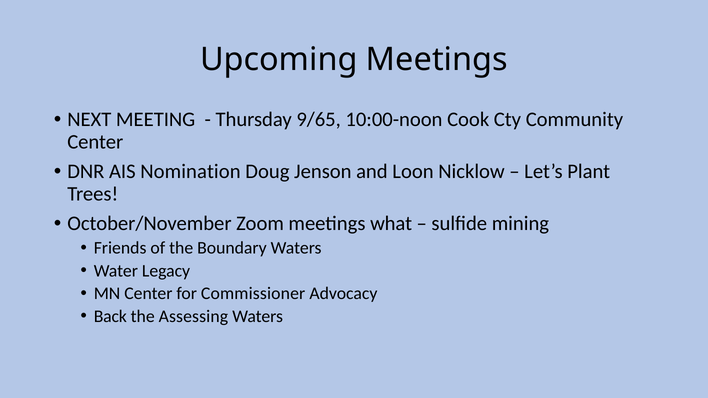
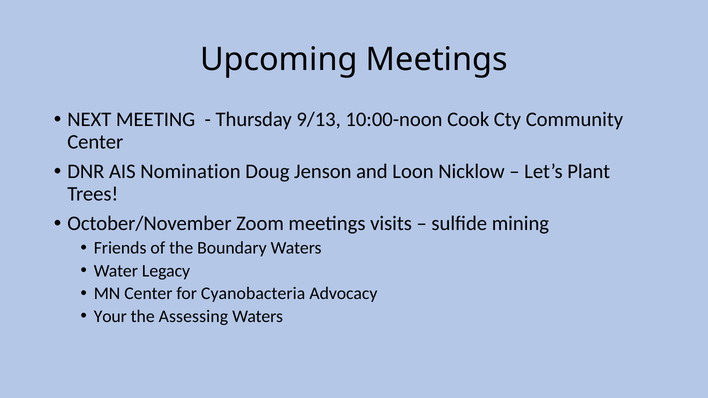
9/65: 9/65 -> 9/13 (319, 120)
what: what -> visits (391, 224)
Commissioner: Commissioner -> Cyanobacteria (253, 294)
Back: Back -> Your (110, 316)
